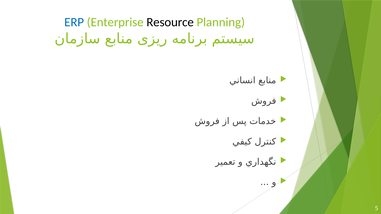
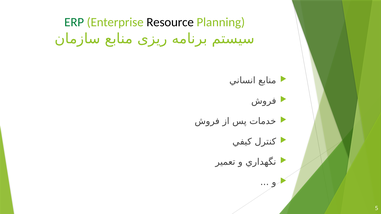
ERP colour: blue -> green (74, 22)
